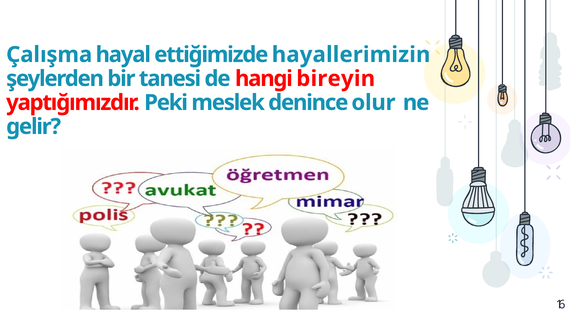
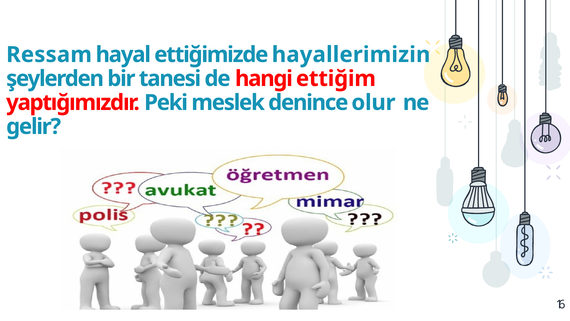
Çalışma: Çalışma -> Ressam (49, 55)
bireyin: bireyin -> ettiğim (336, 79)
